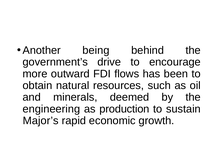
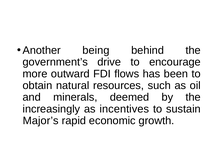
engineering: engineering -> increasingly (51, 109)
production: production -> incentives (124, 109)
